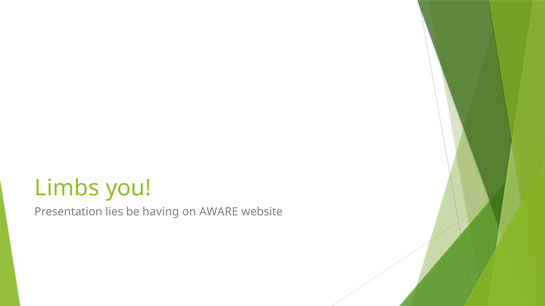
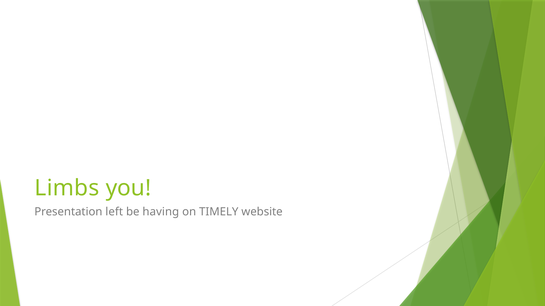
lies: lies -> left (114, 212)
AWARE: AWARE -> TIMELY (219, 212)
